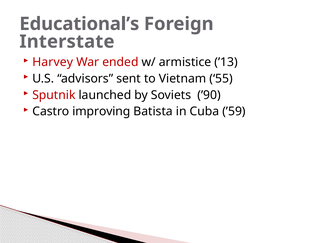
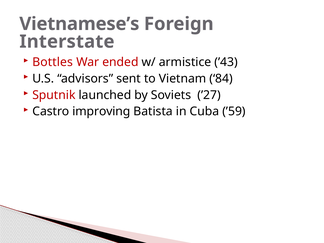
Educational’s: Educational’s -> Vietnamese’s (79, 24)
Harvey: Harvey -> Bottles (53, 62)
’13: ’13 -> ’43 (226, 62)
55: 55 -> 84 (221, 79)
’90: ’90 -> ’27 (209, 95)
